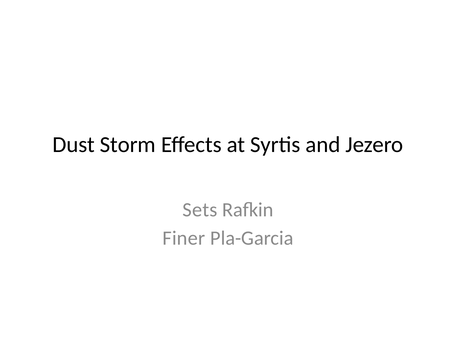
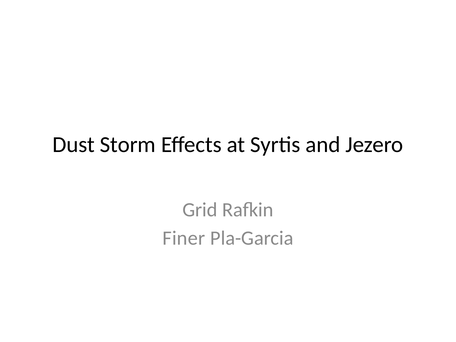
Sets: Sets -> Grid (200, 210)
